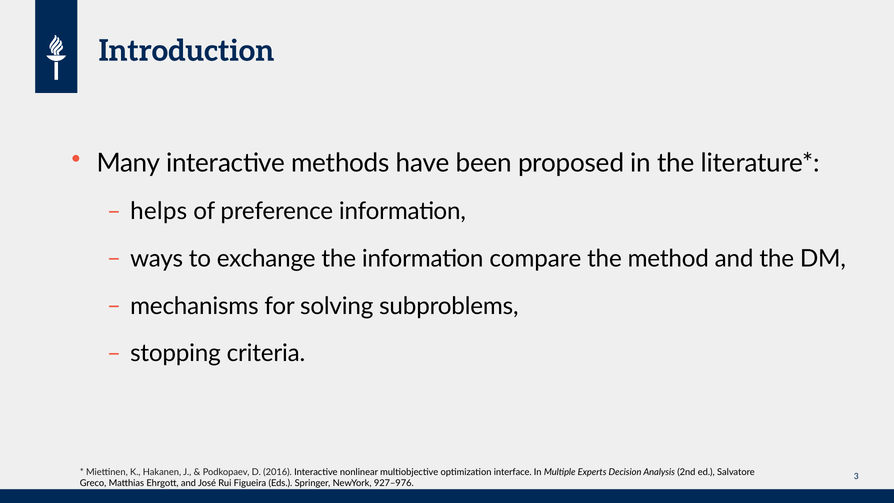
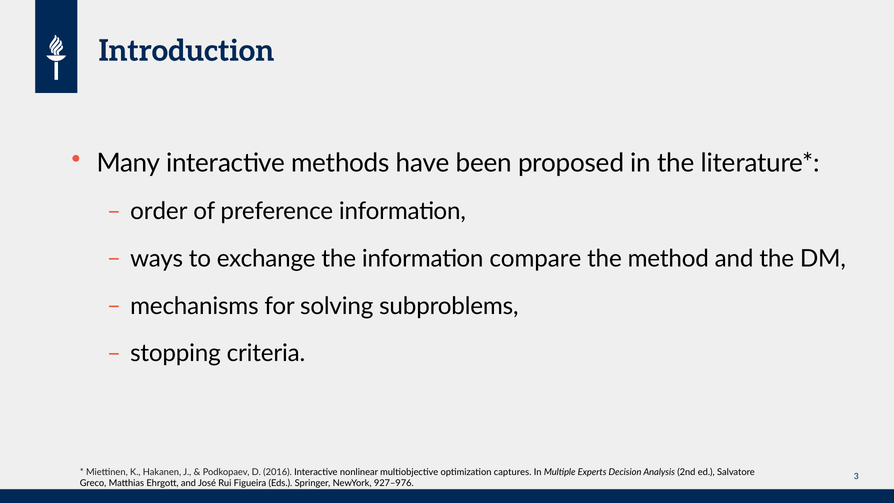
helps: helps -> order (159, 211)
interface: interface -> captures (513, 472)
